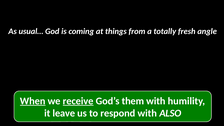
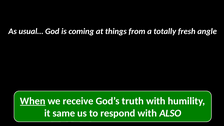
receive underline: present -> none (78, 101)
them: them -> truth (133, 101)
leave: leave -> same (64, 113)
